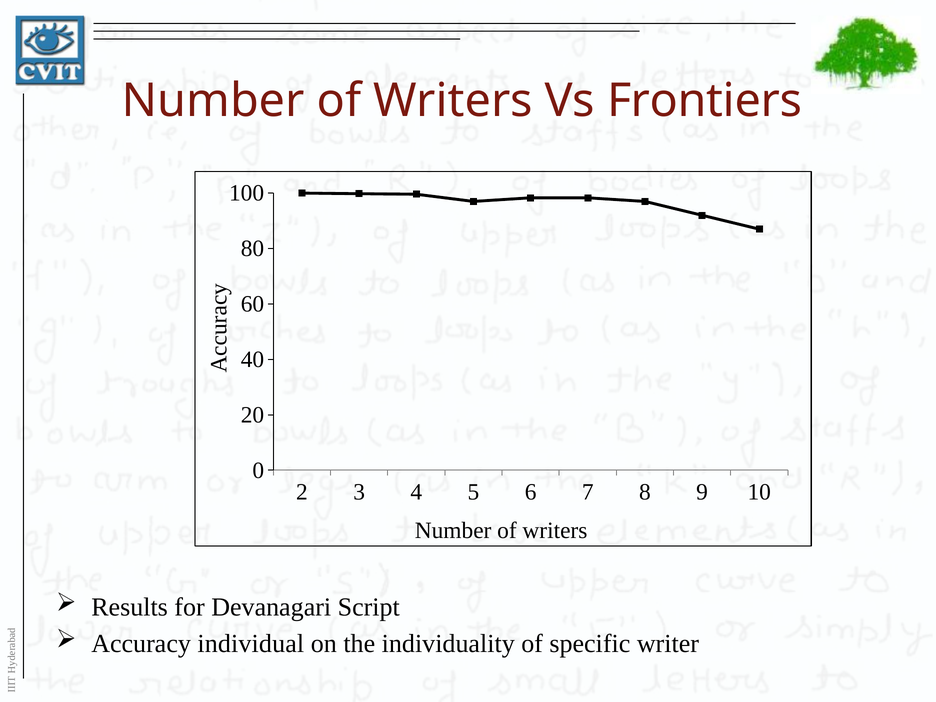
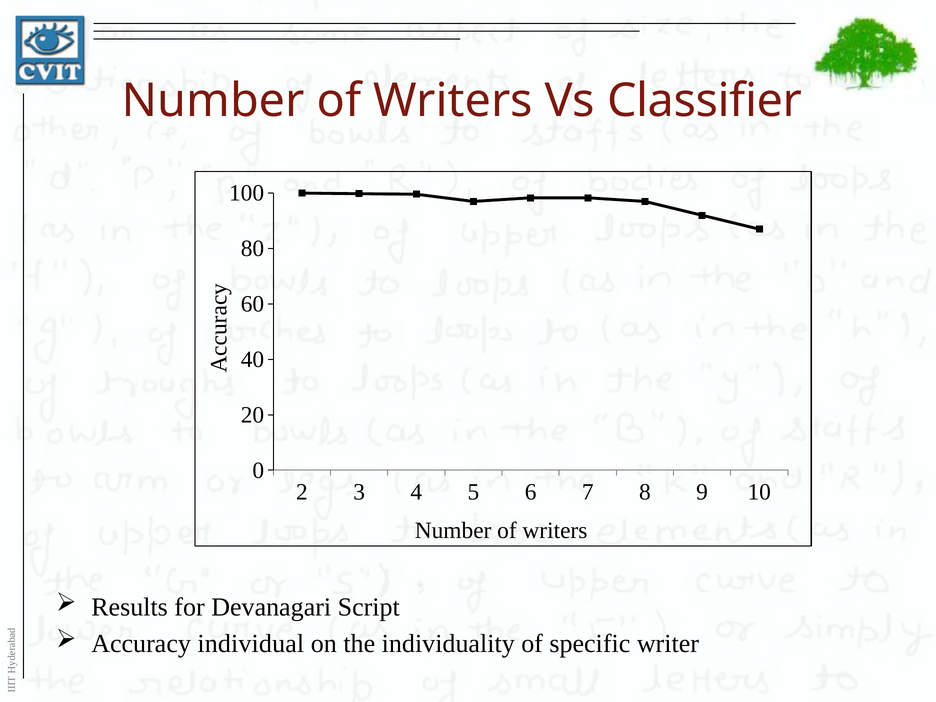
Frontiers: Frontiers -> Classifier (705, 101)
